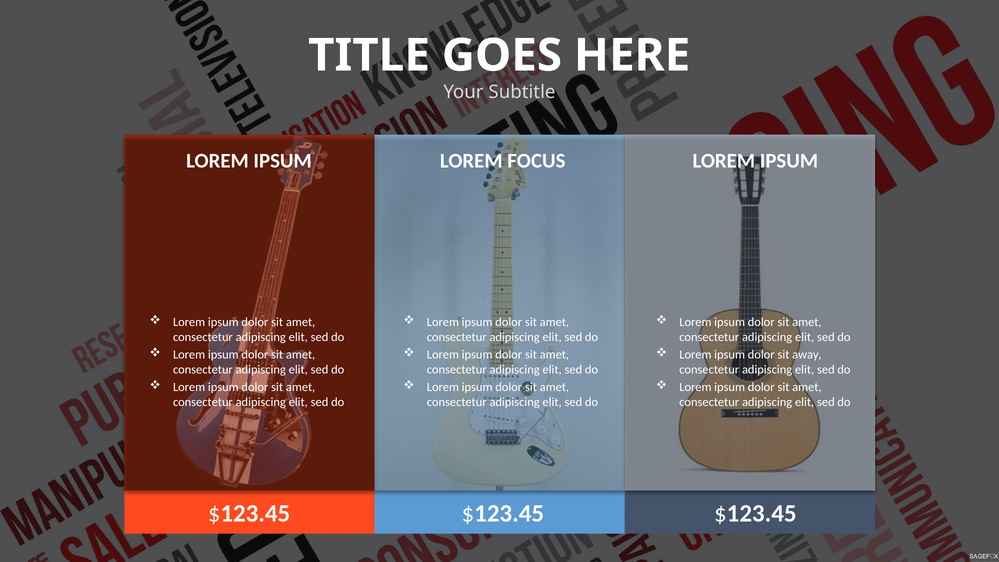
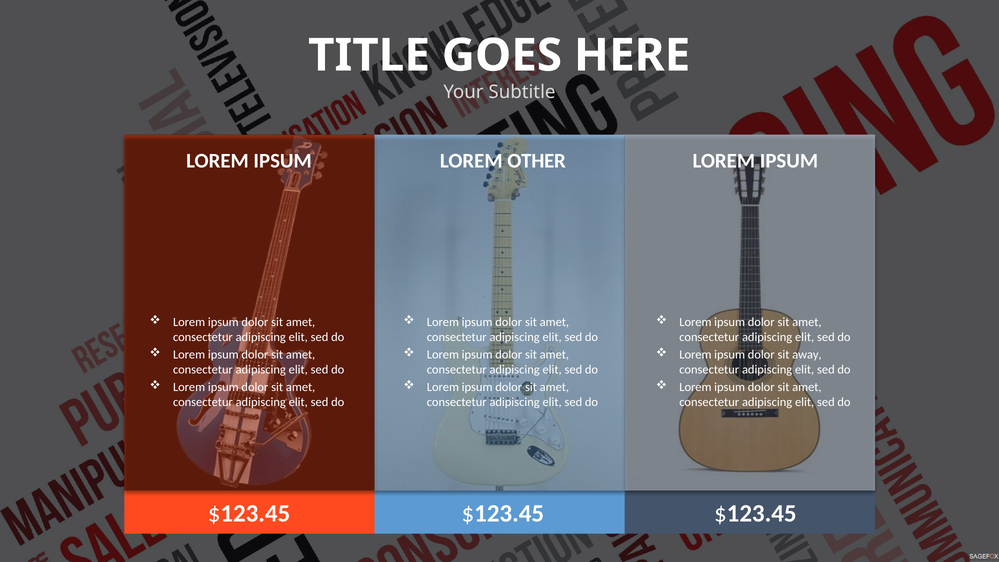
FOCUS: FOCUS -> OTHER (537, 161)
